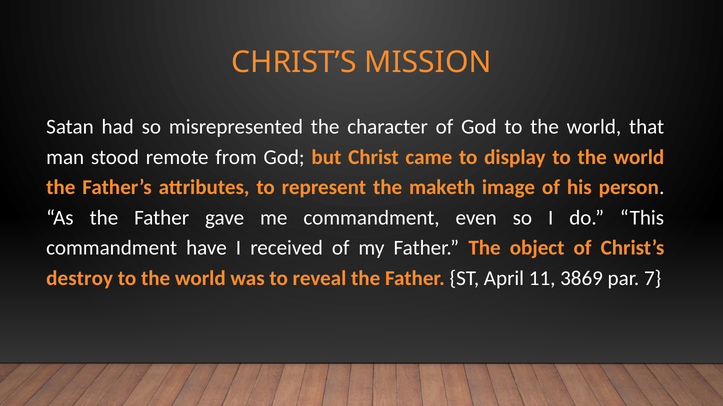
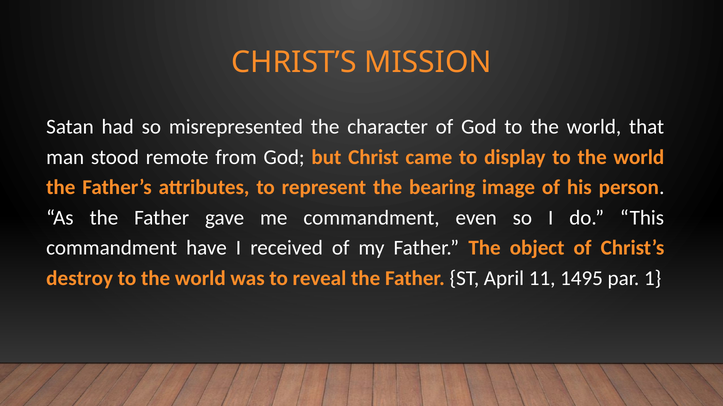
maketh: maketh -> bearing (442, 188)
3869: 3869 -> 1495 (582, 279)
7: 7 -> 1 (653, 279)
